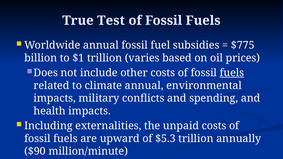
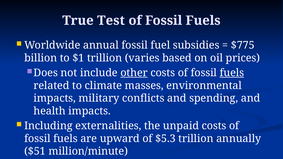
other underline: none -> present (134, 73)
climate annual: annual -> masses (144, 86)
$90: $90 -> $51 (35, 151)
